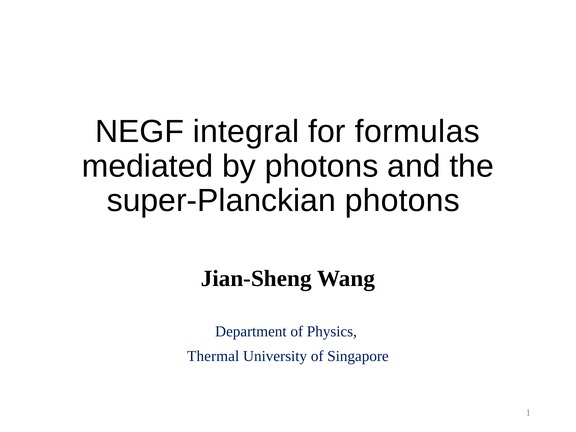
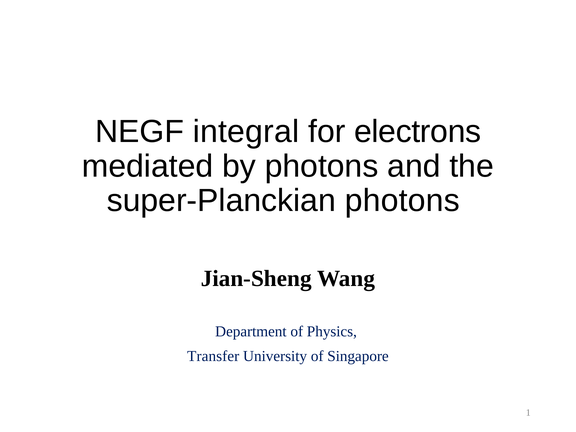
formulas: formulas -> electrons (418, 132)
Thermal: Thermal -> Transfer (213, 356)
